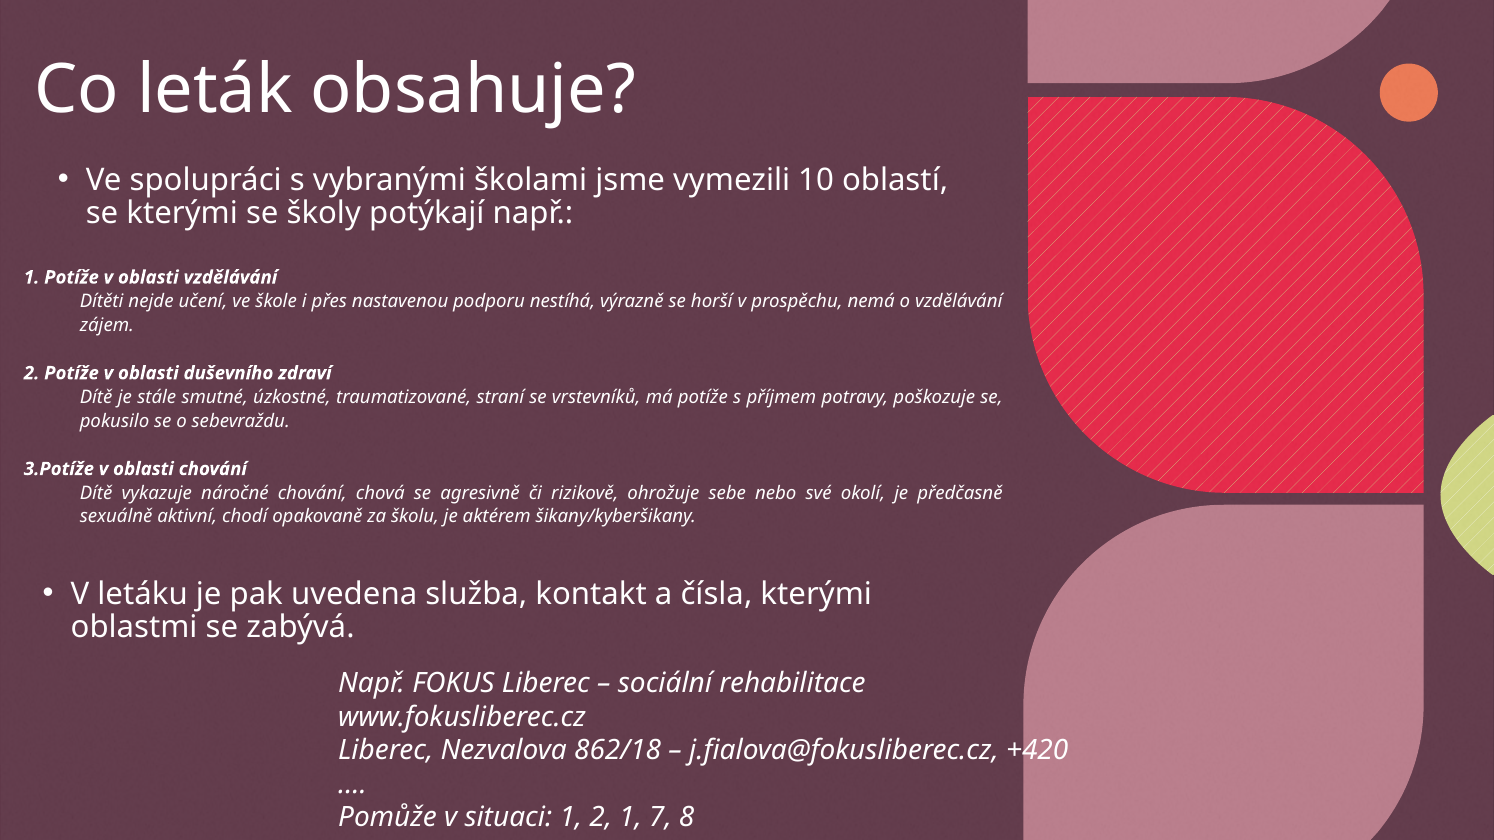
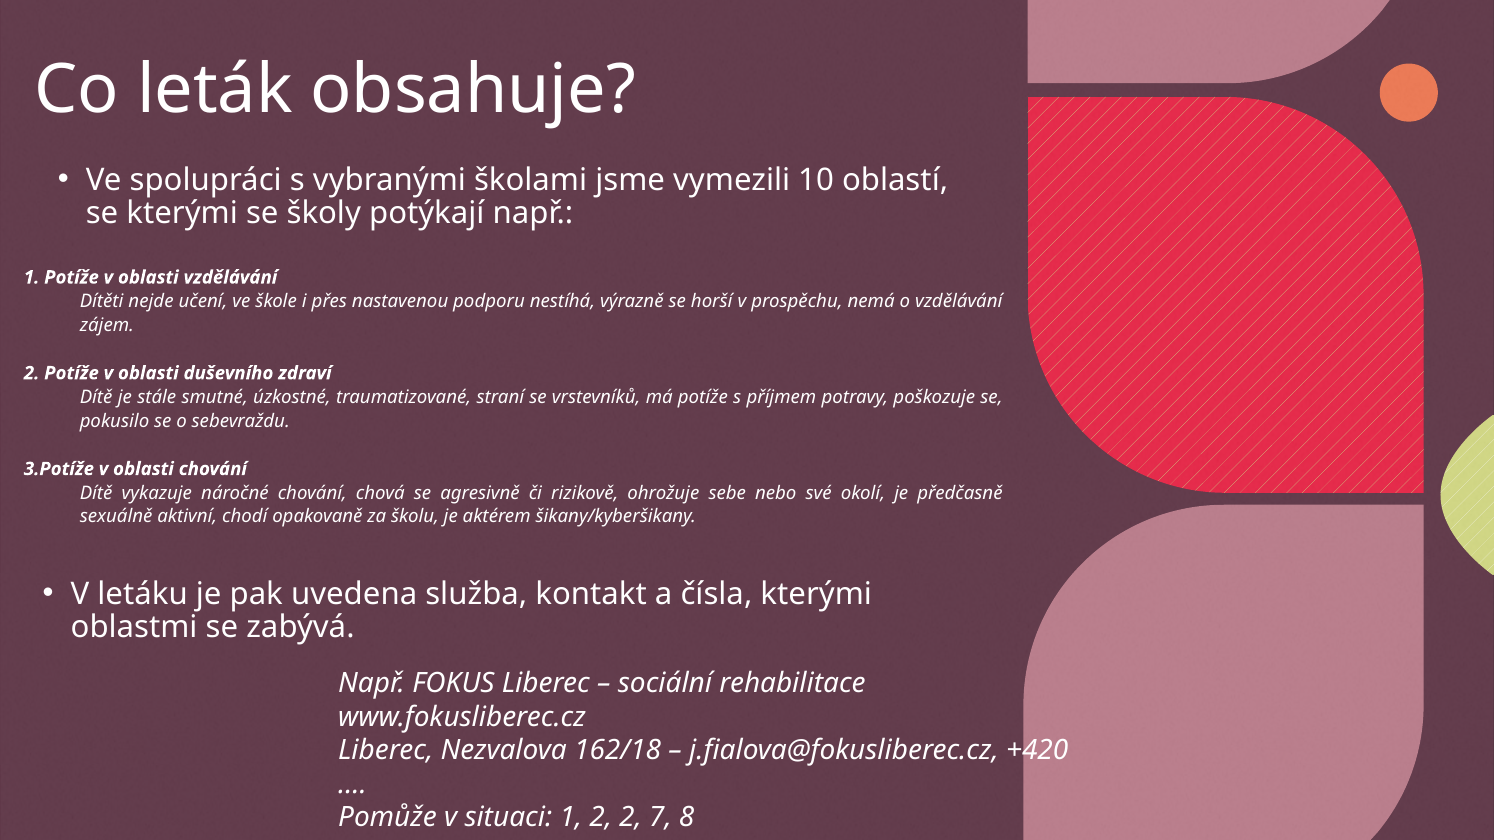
862/18: 862/18 -> 162/18 (618, 751)
2 1: 1 -> 2 (631, 818)
